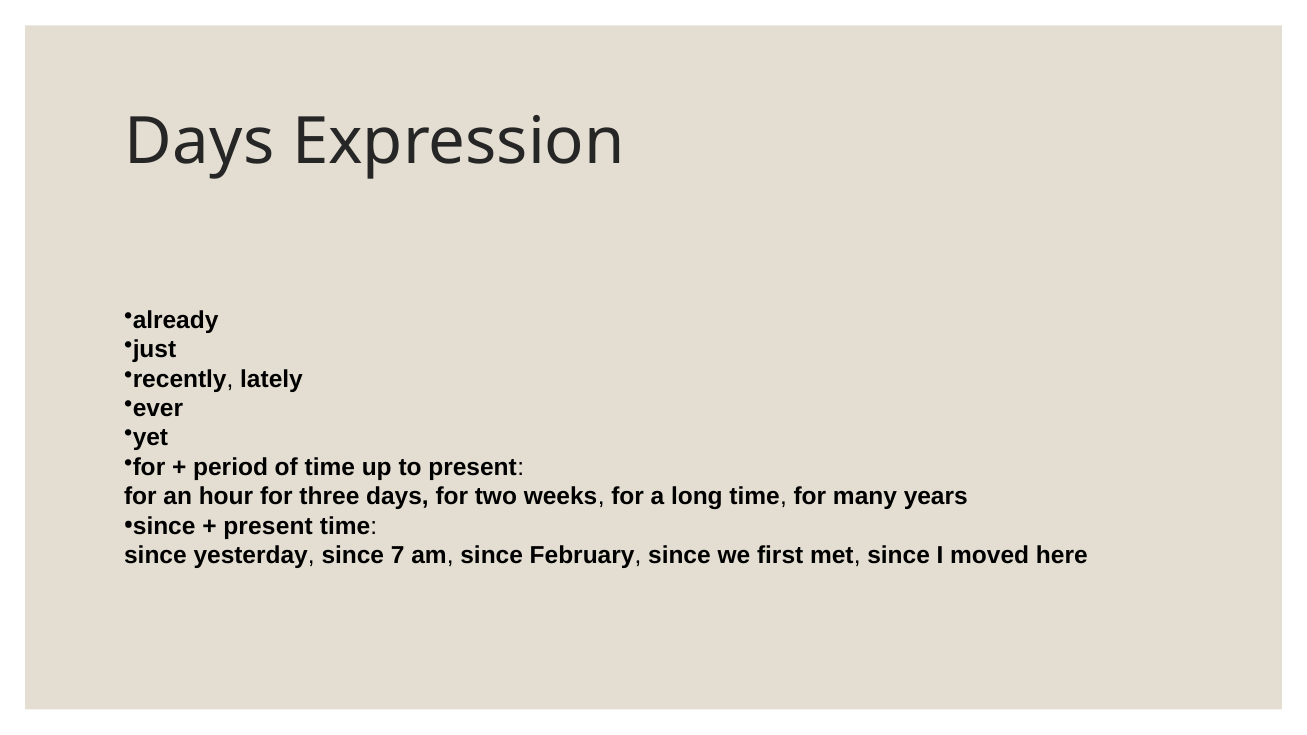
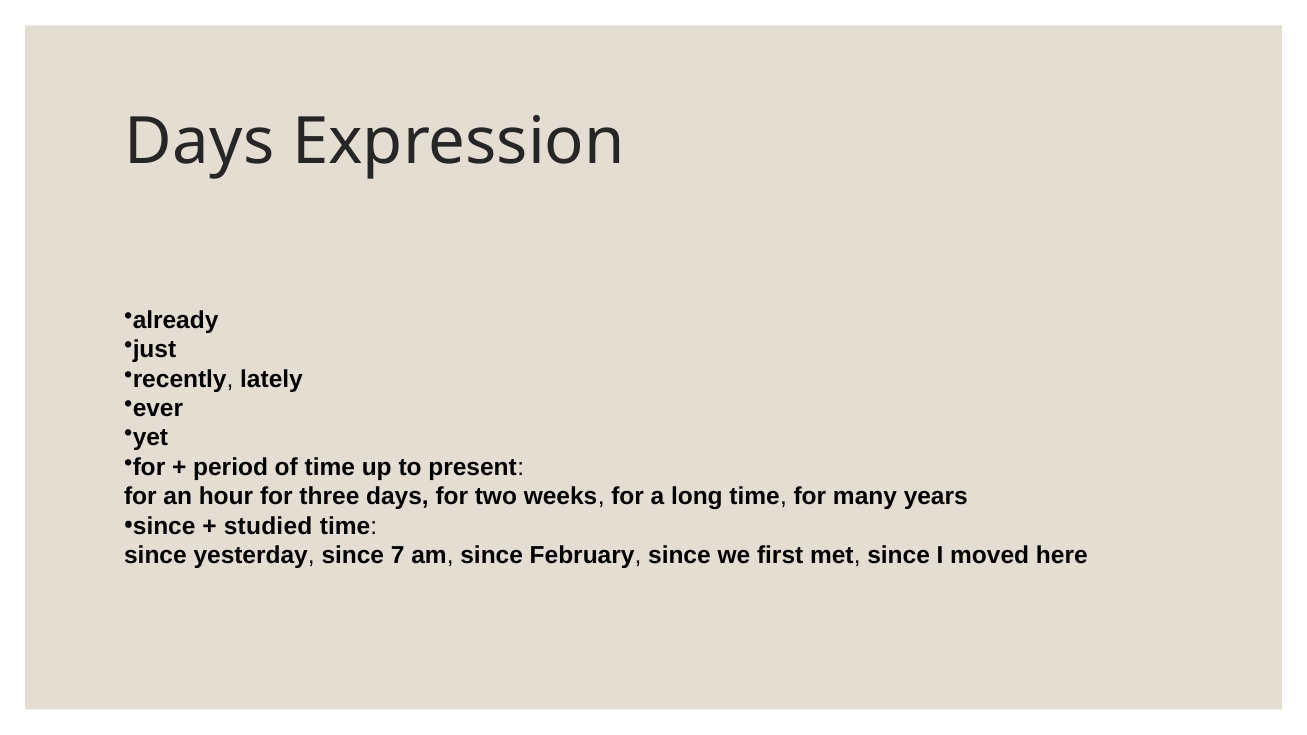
present: present -> studied (268, 526)
